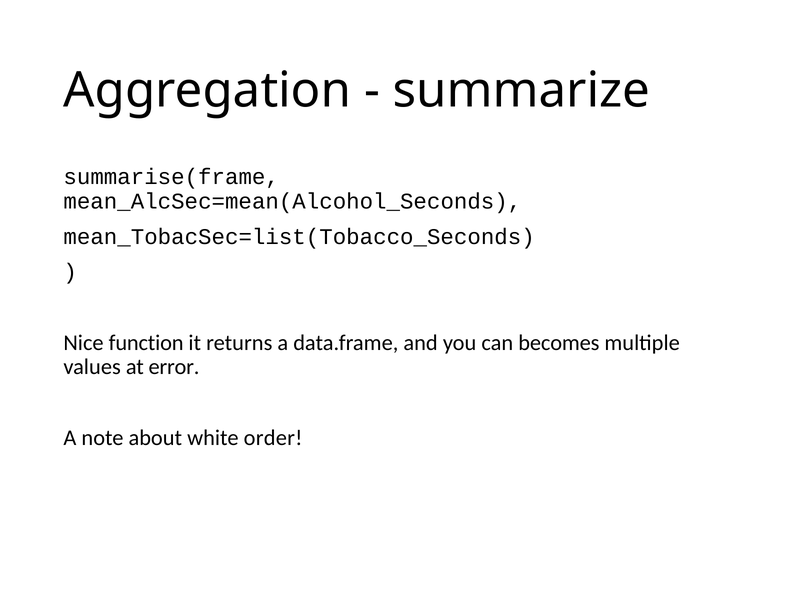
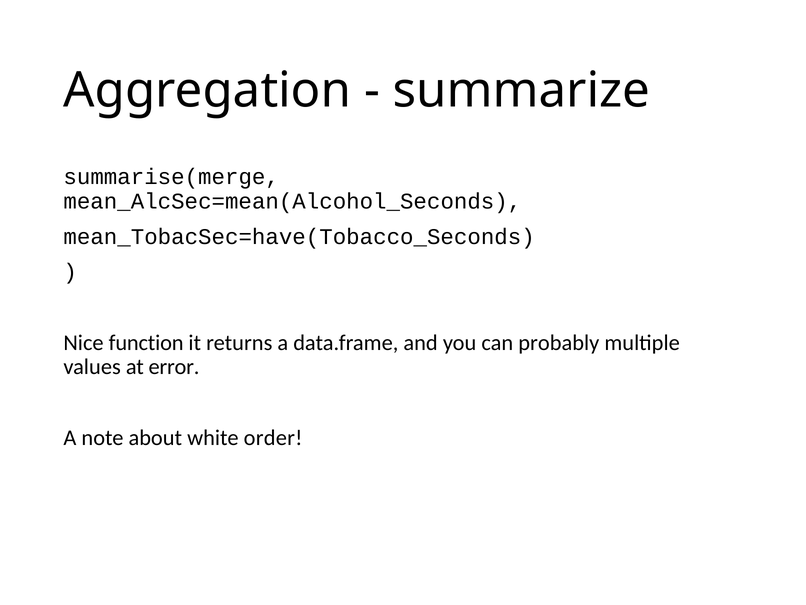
summarise(frame: summarise(frame -> summarise(merge (171, 177)
mean_TobacSec=list(Tobacco_Seconds: mean_TobacSec=list(Tobacco_Seconds -> mean_TobacSec=have(Tobacco_Seconds (299, 236)
becomes: becomes -> probably (559, 343)
